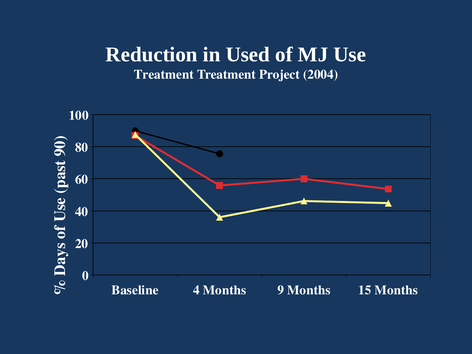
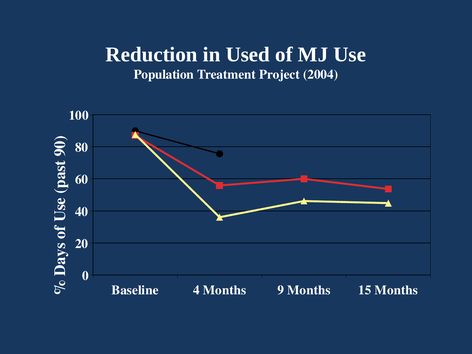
Treatment: Treatment -> Population (164, 74)
